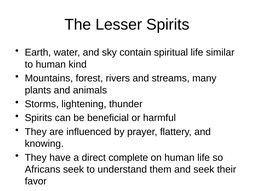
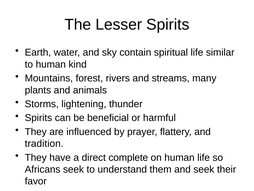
knowing: knowing -> tradition (44, 143)
